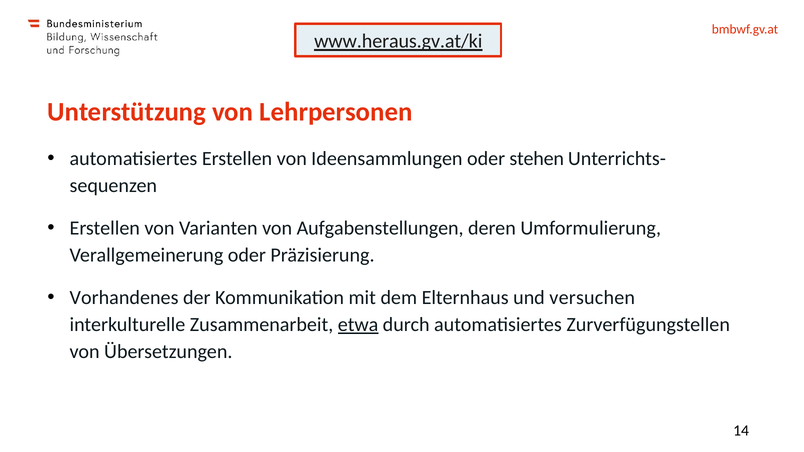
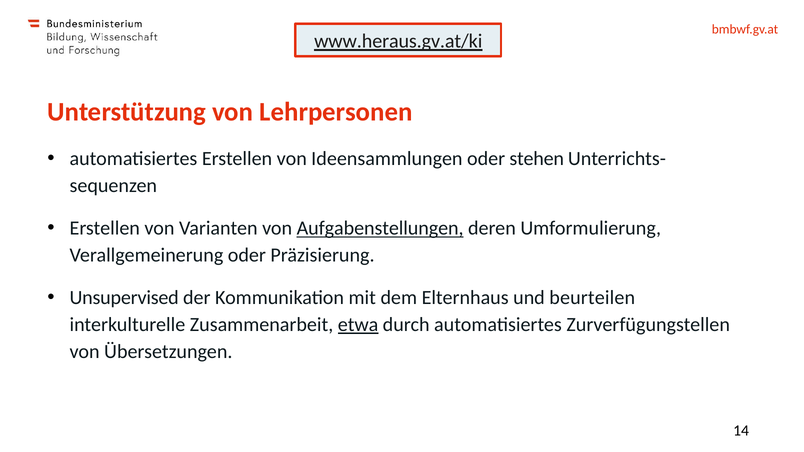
Aufgabenstellungen underline: none -> present (380, 228)
Vorhandenes: Vorhandenes -> Unsupervised (124, 298)
versuchen: versuchen -> beurteilen (592, 298)
